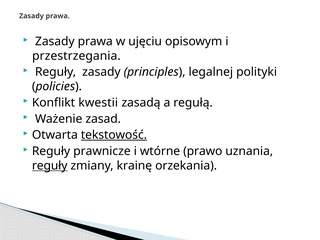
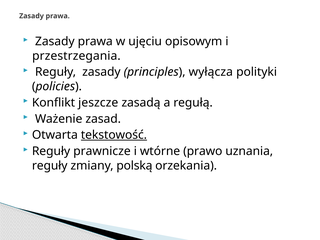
legalnej: legalnej -> wyłącza (211, 72)
kwestii: kwestii -> jeszcze (98, 103)
reguły underline: present -> none (50, 166)
krainę: krainę -> polską (134, 166)
